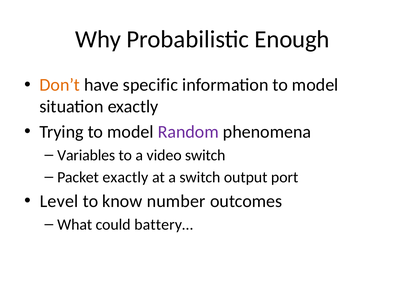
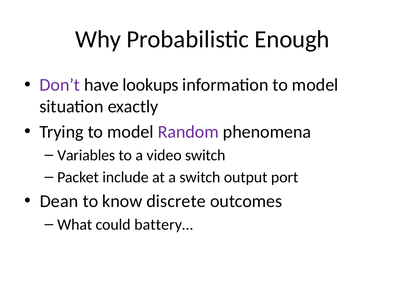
Don’t colour: orange -> purple (60, 85)
specific: specific -> lookups (151, 85)
Packet exactly: exactly -> include (125, 177)
Level: Level -> Dean (59, 201)
number: number -> discrete (176, 201)
